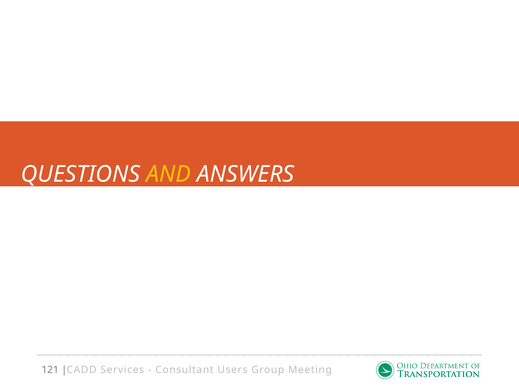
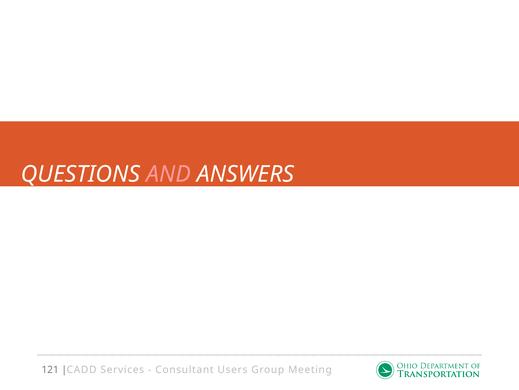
AND colour: yellow -> pink (168, 174)
